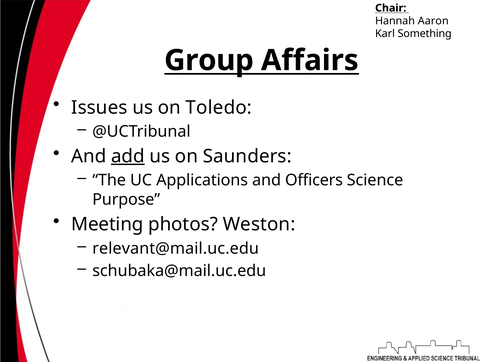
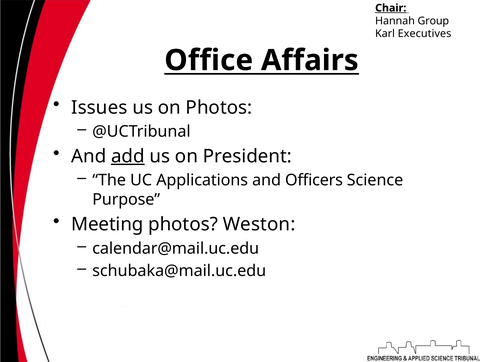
Chair underline: none -> present (391, 8)
Aaron: Aaron -> Group (433, 21)
Something: Something -> Executives (425, 34)
Group: Group -> Office (209, 60)
on Toledo: Toledo -> Photos (219, 108)
Saunders: Saunders -> President (247, 156)
relevant@mail.uc.edu: relevant@mail.uc.edu -> calendar@mail.uc.edu (176, 249)
